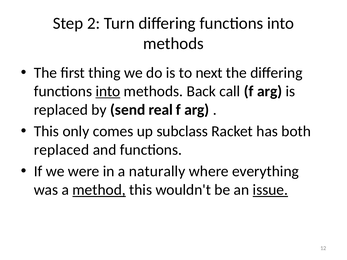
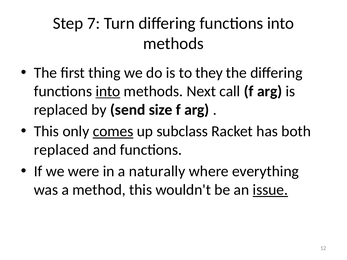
2: 2 -> 7 (94, 23)
next: next -> they (209, 73)
Back: Back -> Next (201, 91)
real: real -> size (161, 110)
comes underline: none -> present (113, 131)
method underline: present -> none (99, 190)
